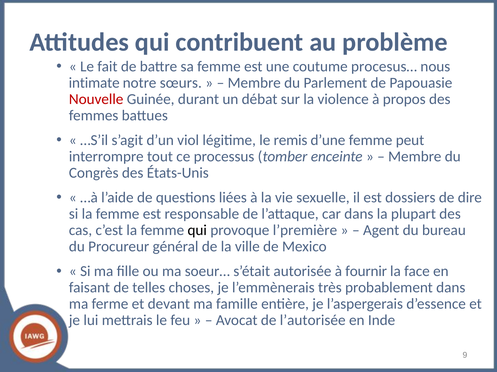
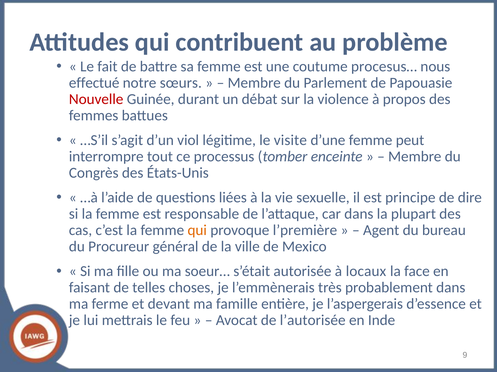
intimate: intimate -> effectué (94, 83)
remis: remis -> visite (290, 140)
dossiers: dossiers -> principe (410, 198)
qui colour: black -> orange (197, 231)
fournir: fournir -> locaux (366, 272)
